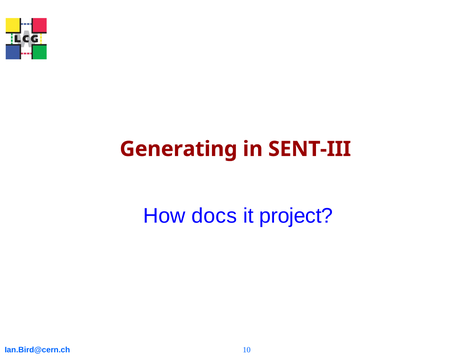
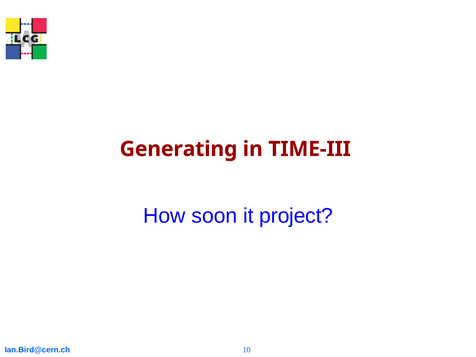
SENT-III: SENT-III -> TIME-III (310, 149)
docs: docs -> soon (214, 216)
